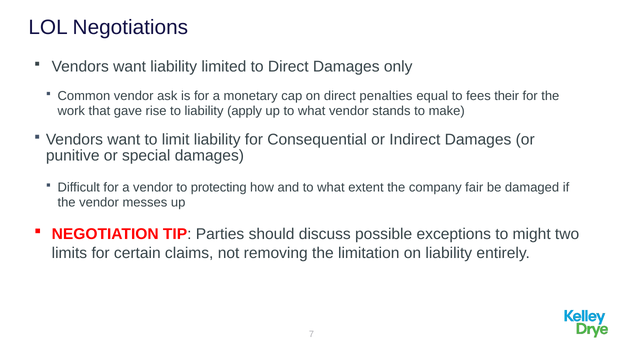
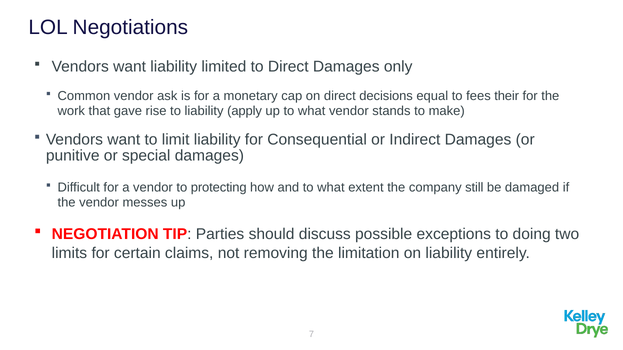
penalties: penalties -> decisions (386, 96)
fair: fair -> still (474, 188)
might: might -> doing (532, 235)
